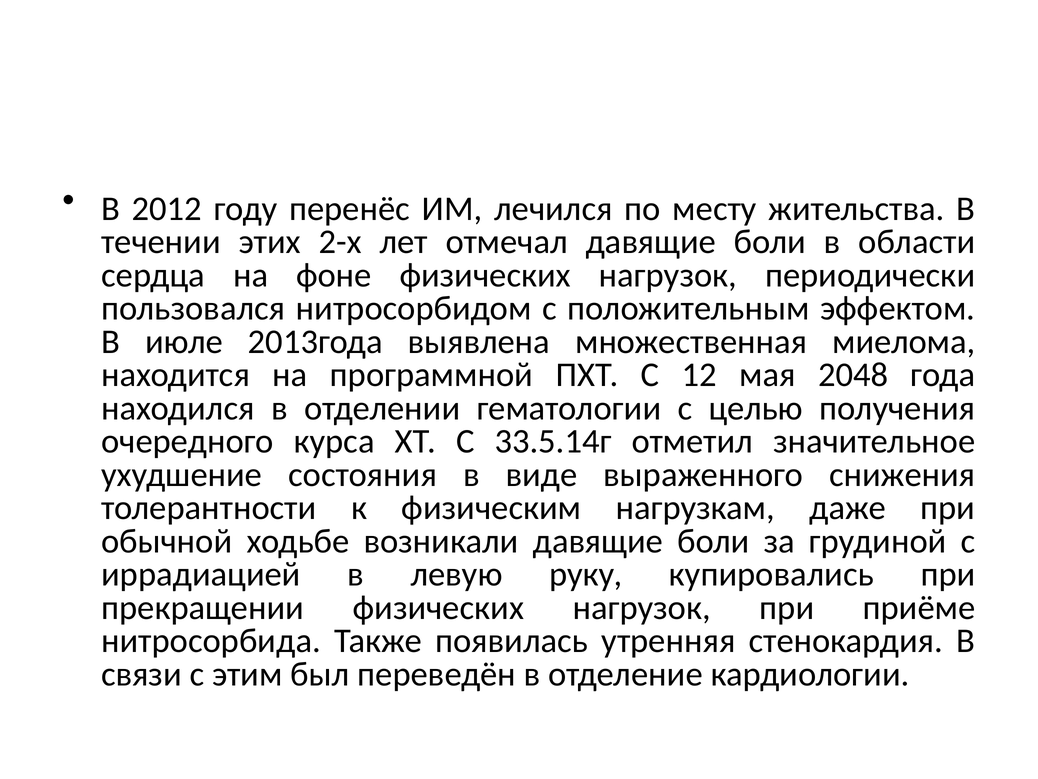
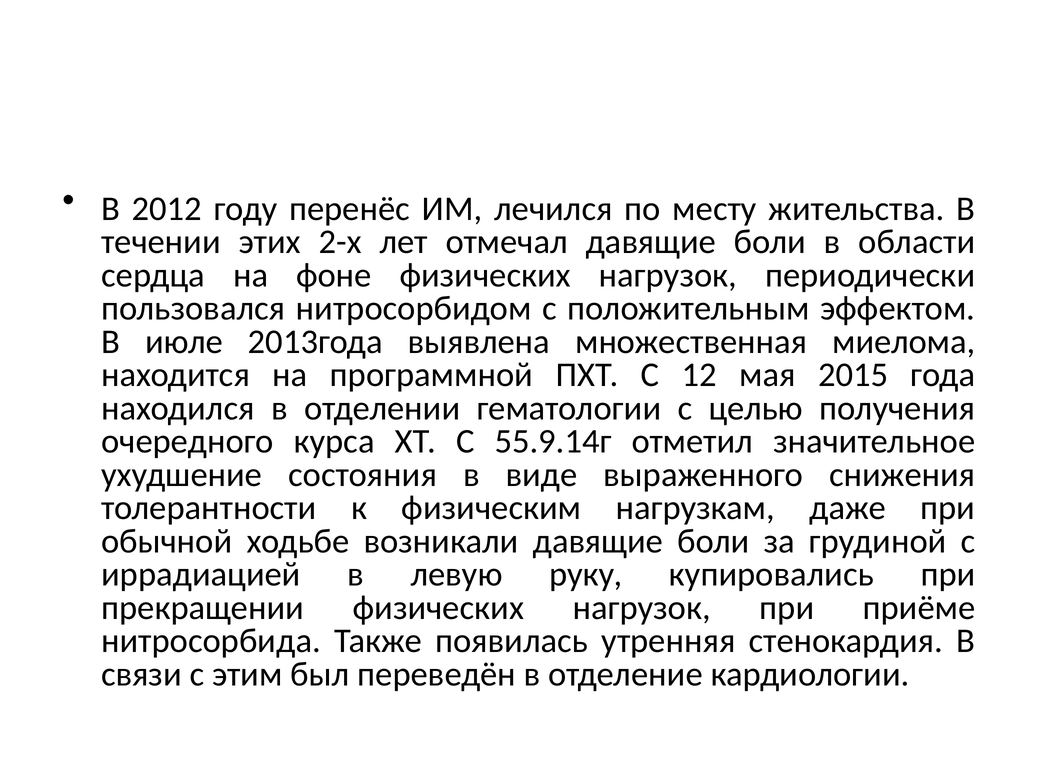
2048: 2048 -> 2015 (853, 375)
33.5.14г: 33.5.14г -> 55.9.14г (553, 441)
